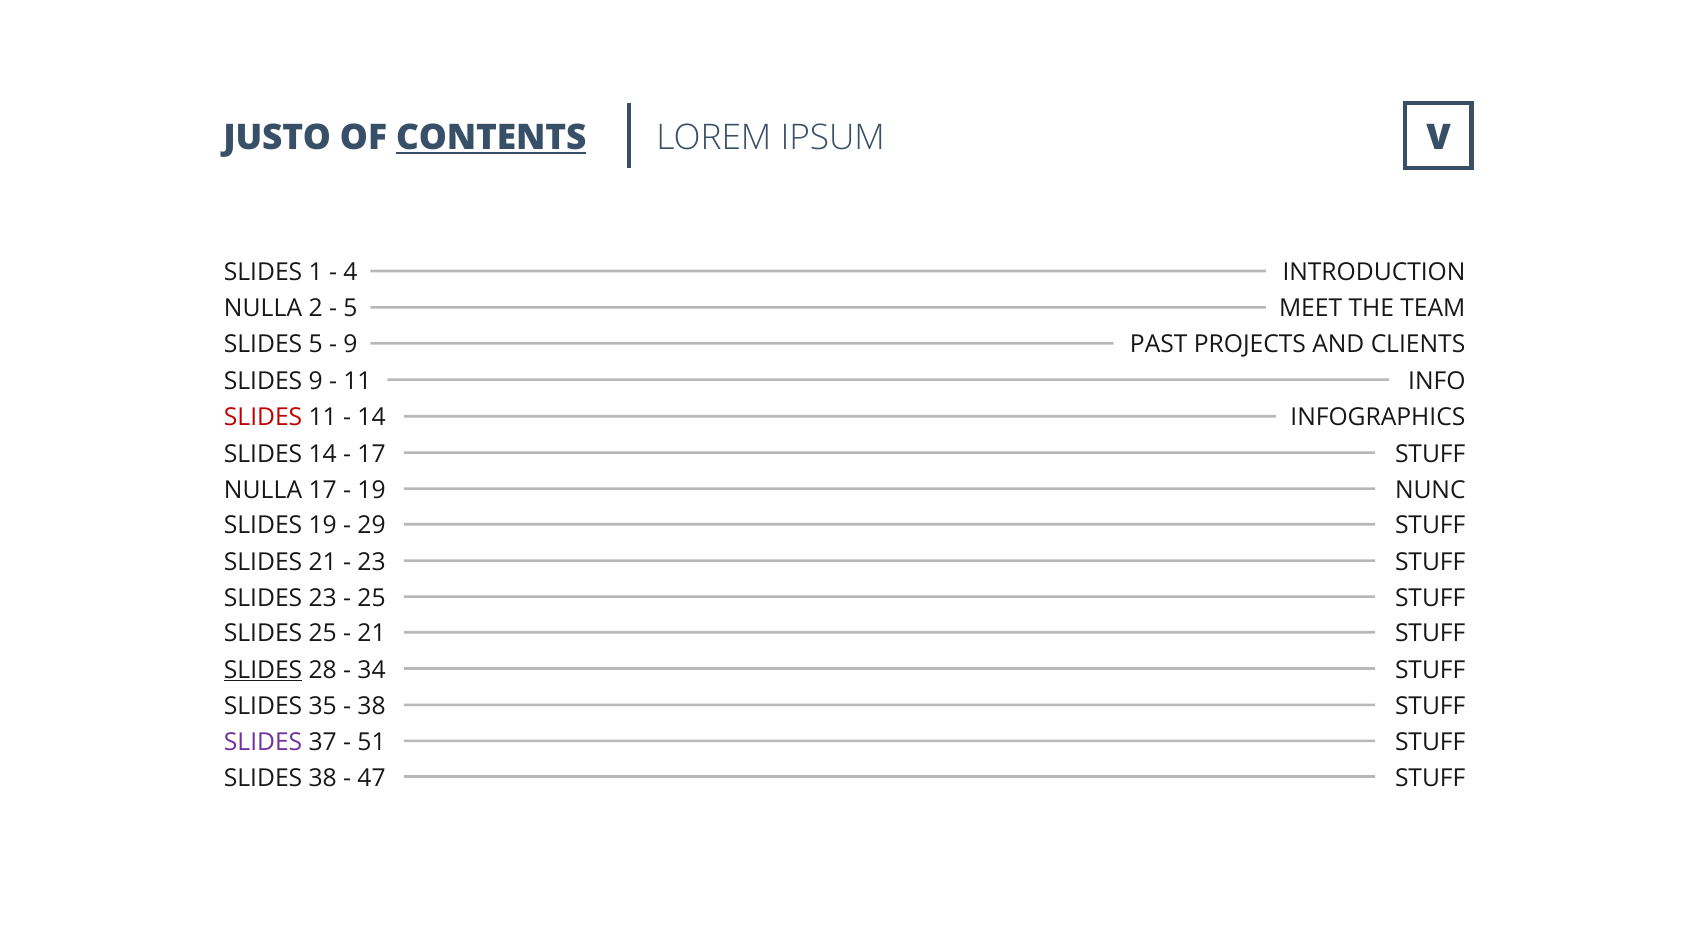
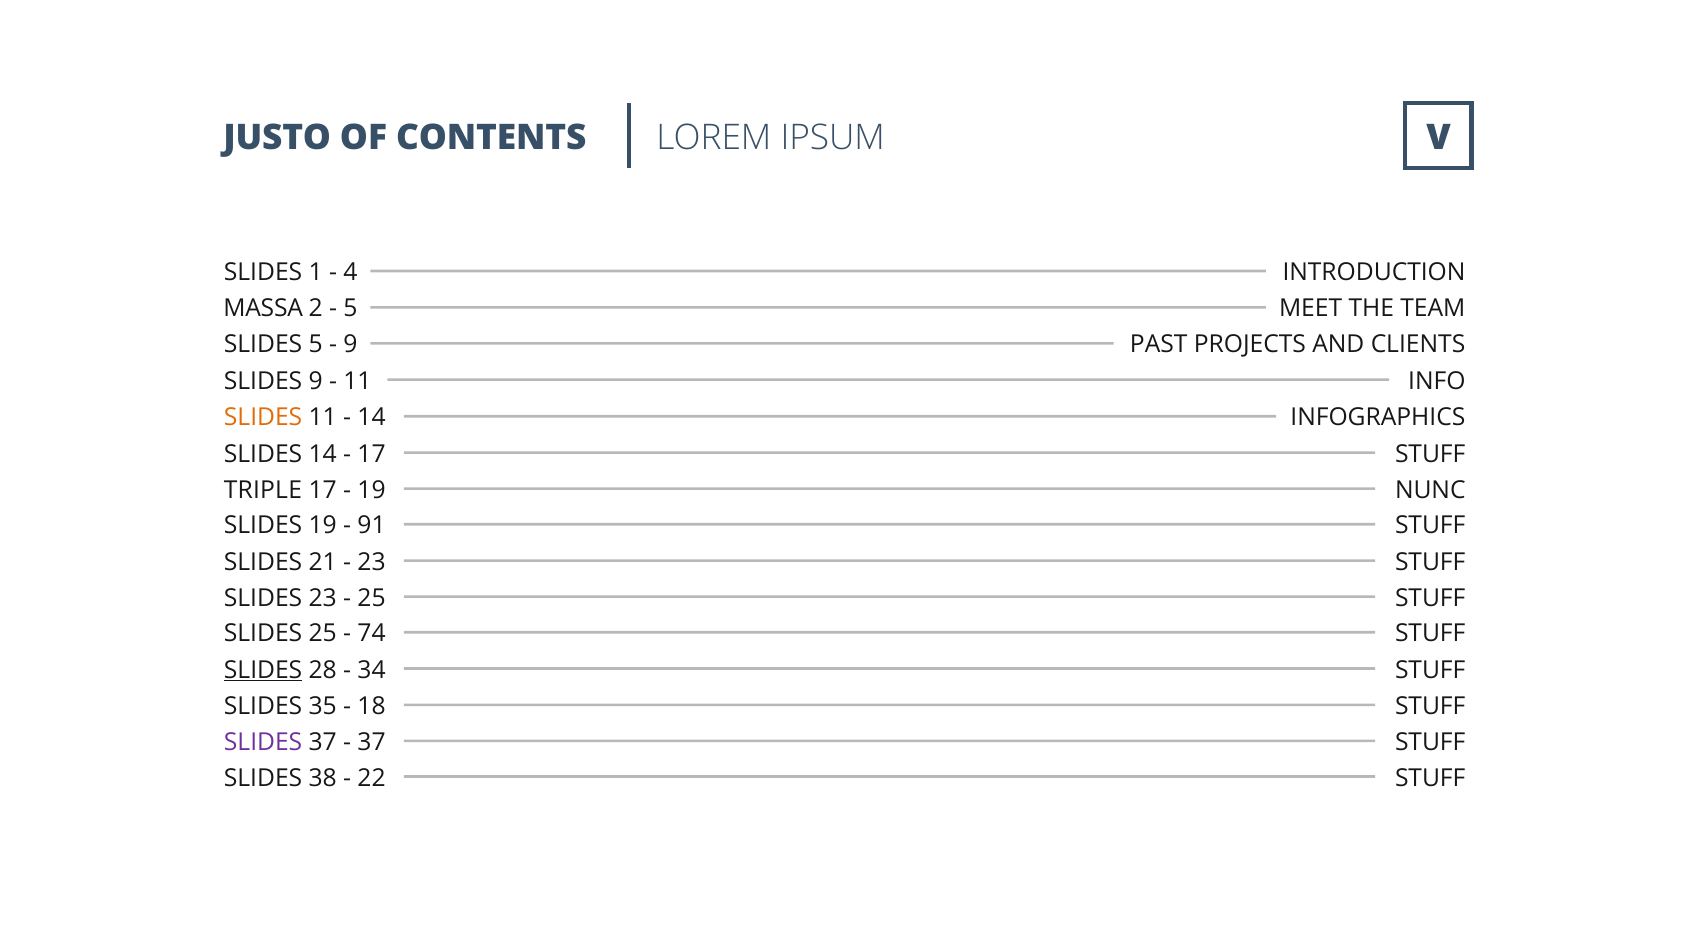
CONTENTS underline: present -> none (491, 138)
NULLA: NULLA -> MASSA (263, 309)
SLIDES colour: red -> orange (263, 418)
NULLA: NULLA -> TRIPLE (263, 490)
29: 29 -> 91 (372, 526)
21: 21 -> 74 (372, 634)
38: 38 -> 18 (372, 706)
51: 51 -> 37 (372, 742)
47: 47 -> 22 (372, 778)
